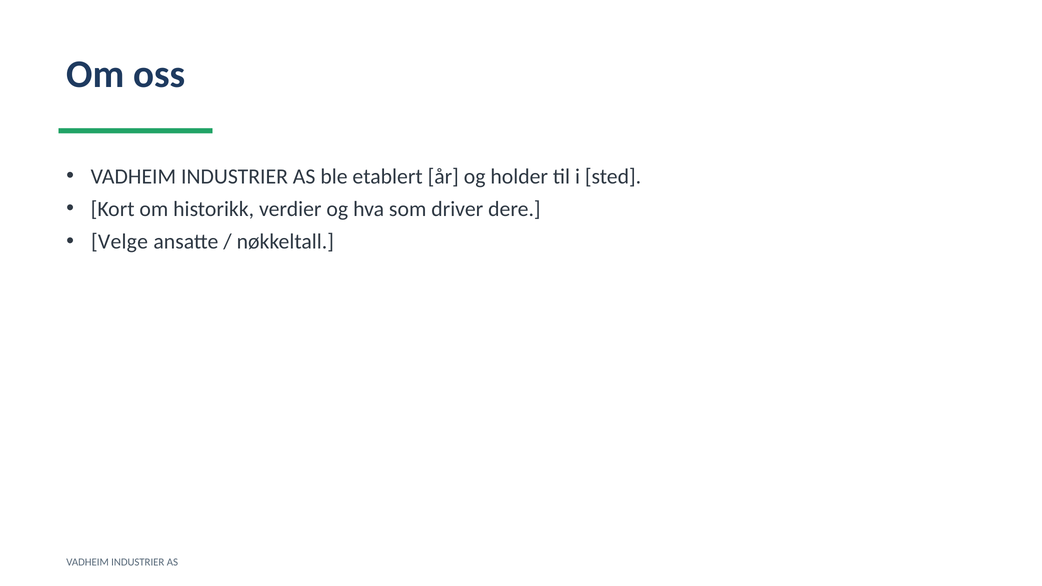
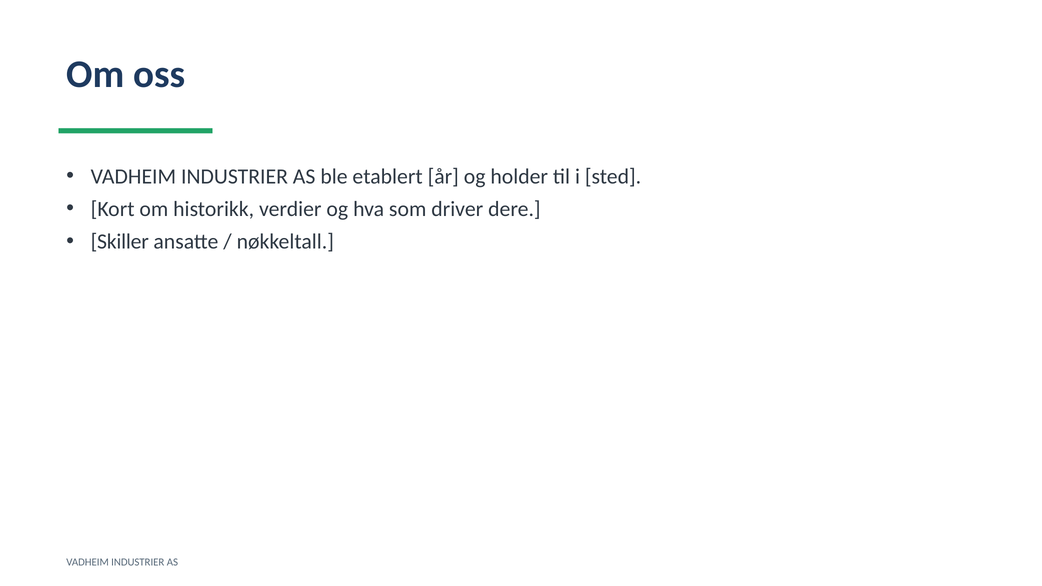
Velge: Velge -> Skiller (120, 242)
